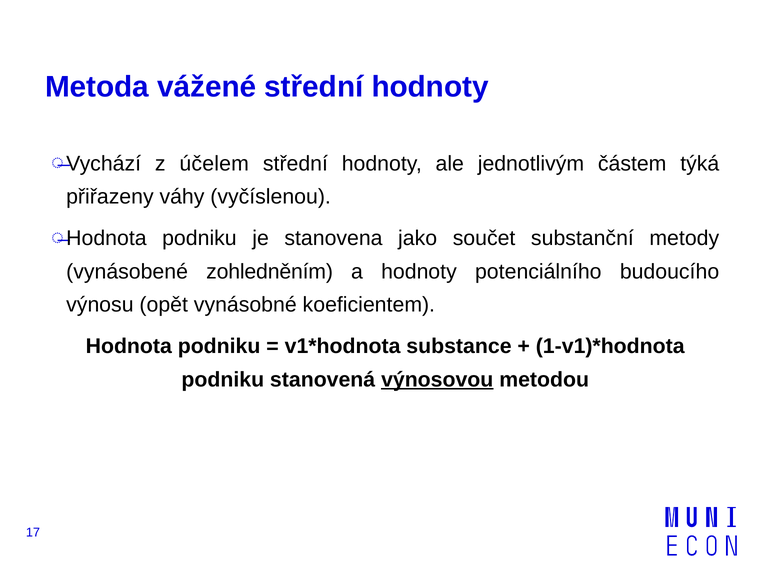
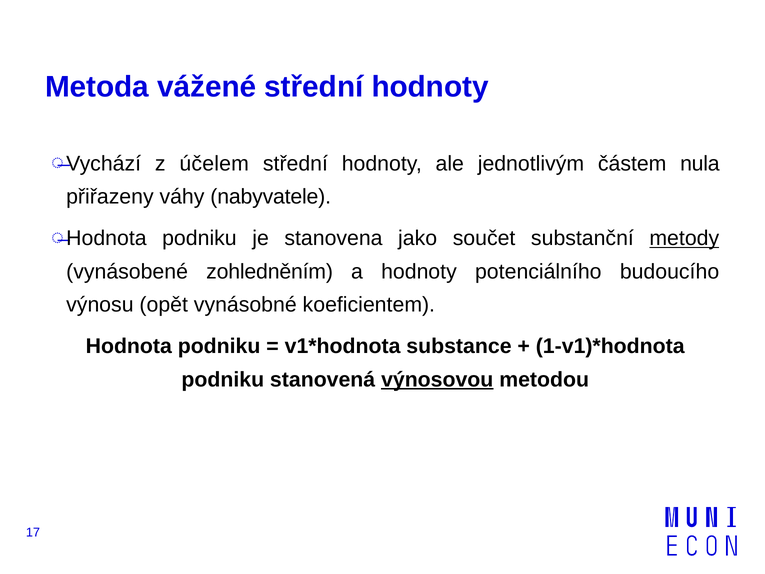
týká: týká -> nula (700, 163)
vyčíslenou: vyčíslenou -> nabyvatele (271, 197)
metody underline: none -> present (684, 238)
